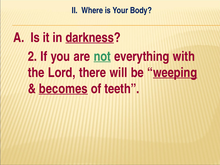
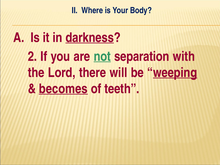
everything: everything -> separation (142, 56)
